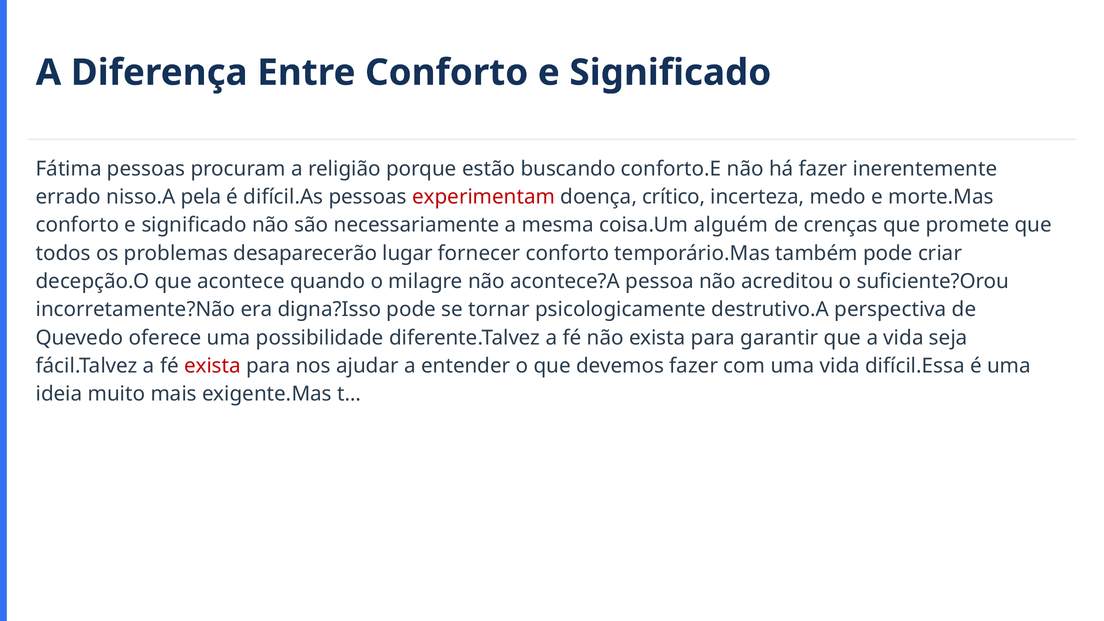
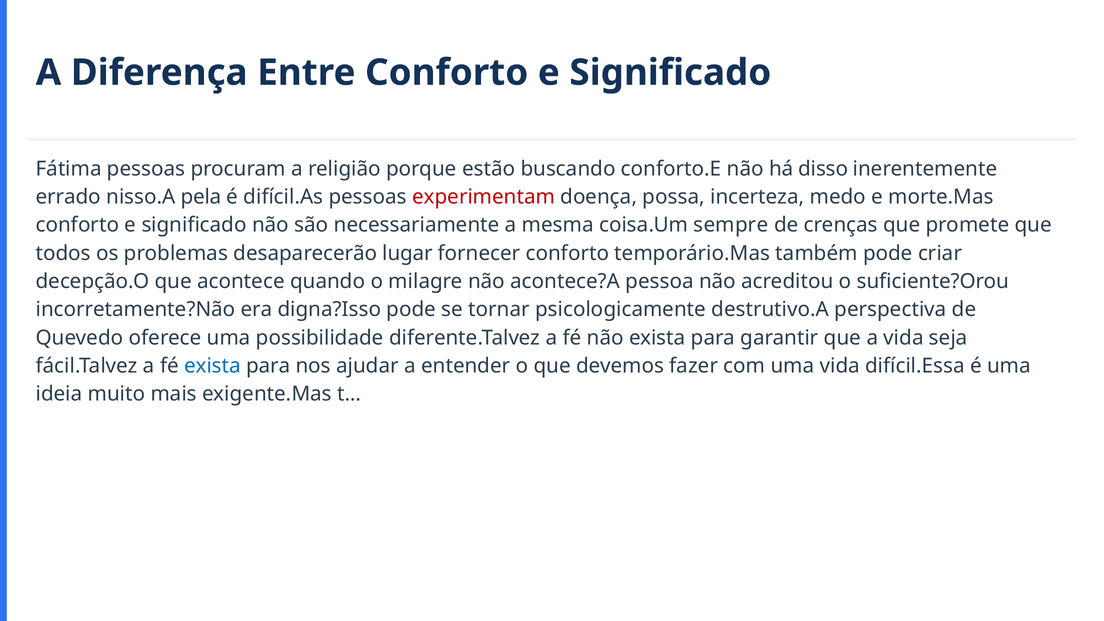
há fazer: fazer -> disso (823, 169)
crítico: crítico -> possa (674, 197)
alguém: alguém -> sempre (731, 225)
exista colour: red -> blue (212, 366)
